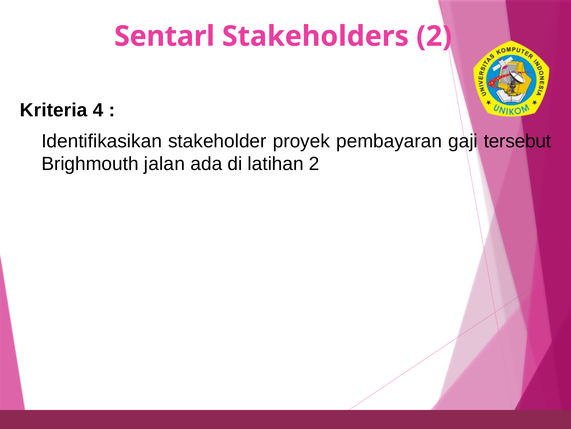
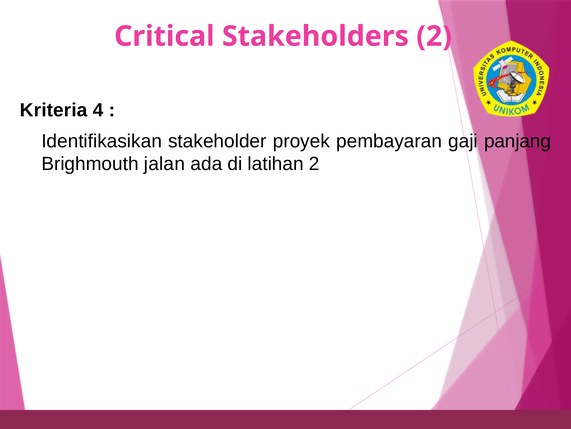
Sentarl: Sentarl -> Critical (164, 36)
tersebut: tersebut -> panjang (518, 141)
